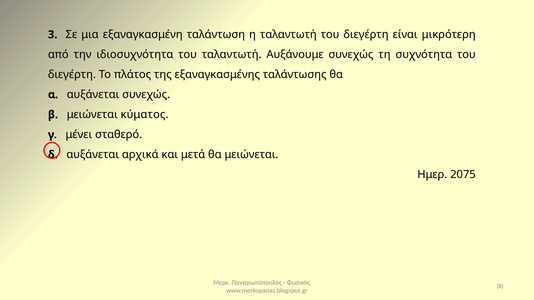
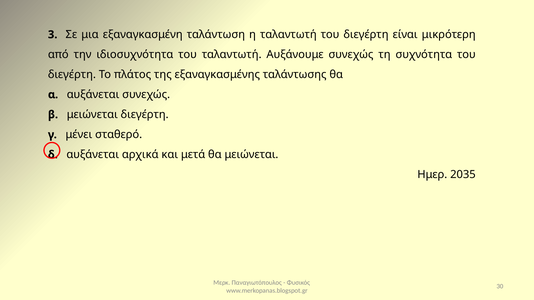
μειώνεται κύματος: κύματος -> διεγέρτη (145, 115)
2075: 2075 -> 2035 (463, 175)
